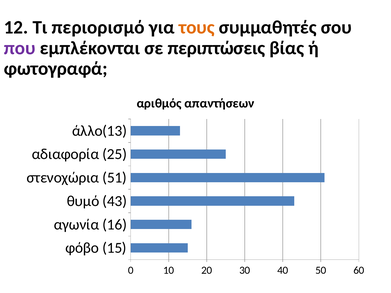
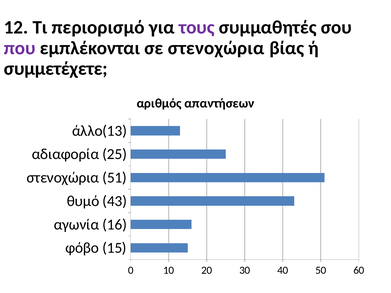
τους colour: orange -> purple (197, 27)
σε περιπτώσεις: περιπτώσεις -> στενοχώρια (216, 48)
φωτογραφά;: φωτογραφά; -> συμμετέχετε; (56, 69)
